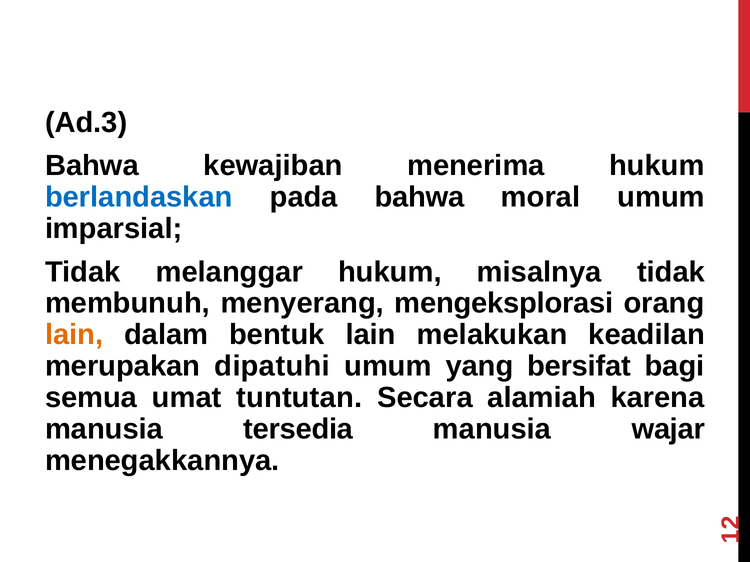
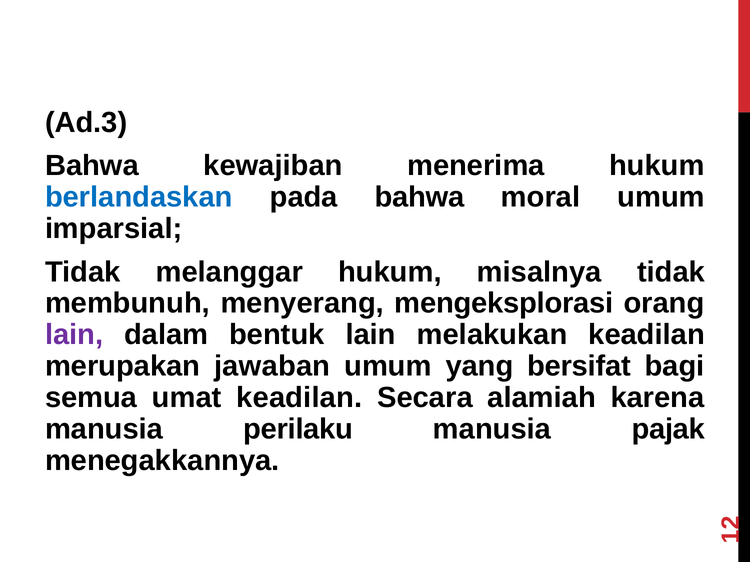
lain colour: orange -> purple (74, 335)
dipatuhi: dipatuhi -> jawaban (272, 367)
umat tuntutan: tuntutan -> keadilan (299, 398)
tersedia: tersedia -> perilaku (298, 430)
wajar: wajar -> pajak (668, 430)
